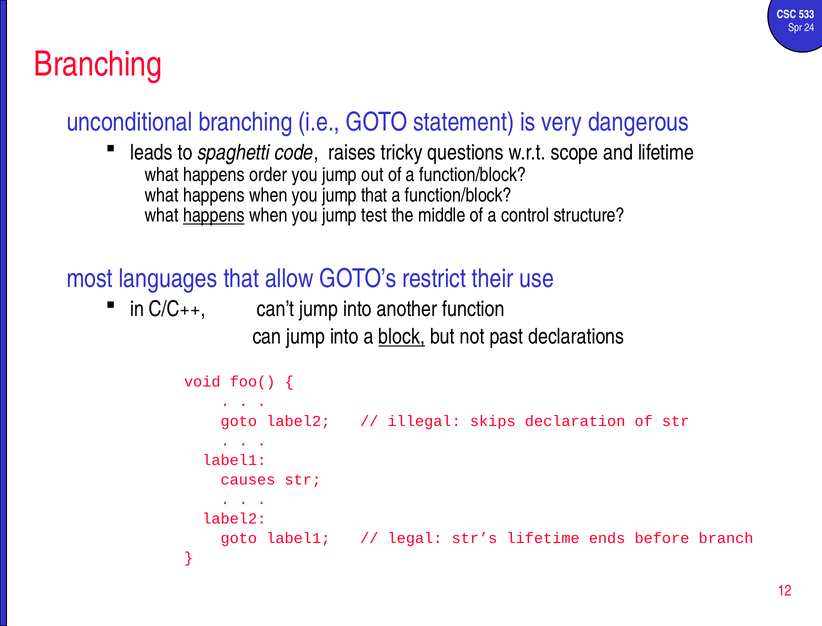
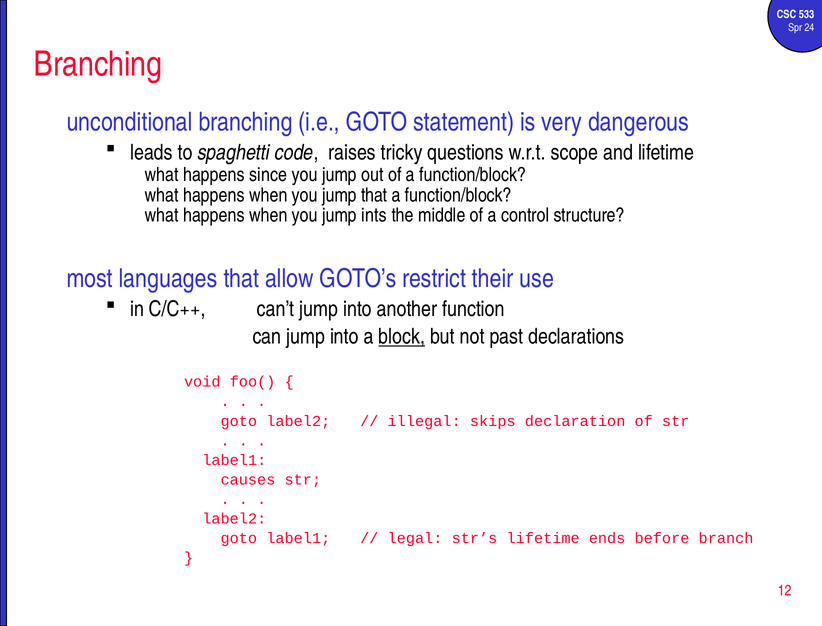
order: order -> since (268, 175)
happens underline: present -> none (214, 216)
test: test -> ints (374, 216)
